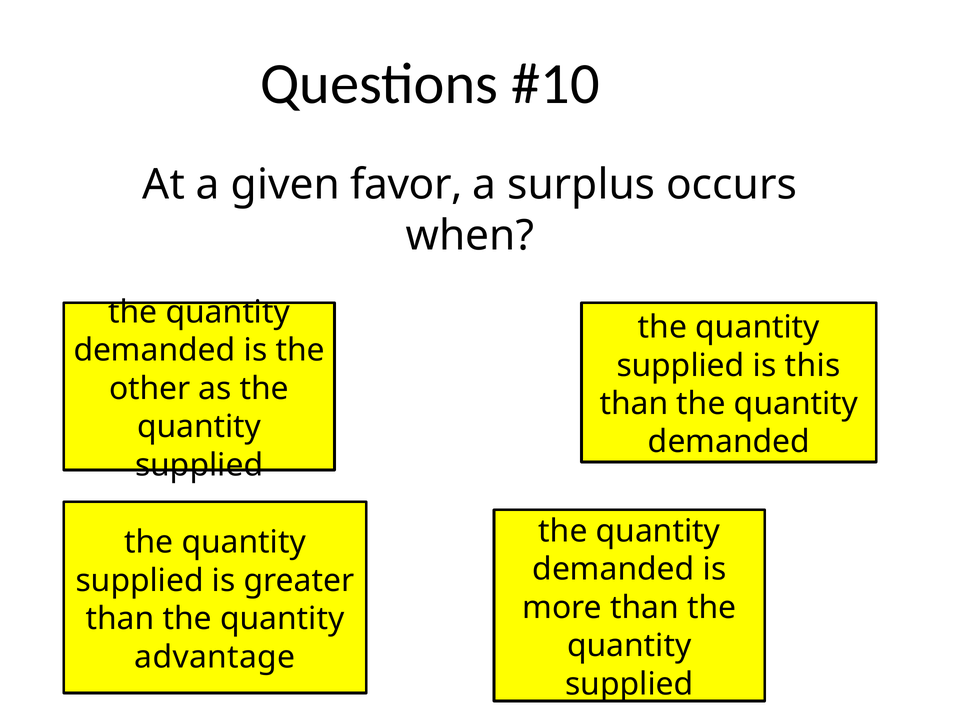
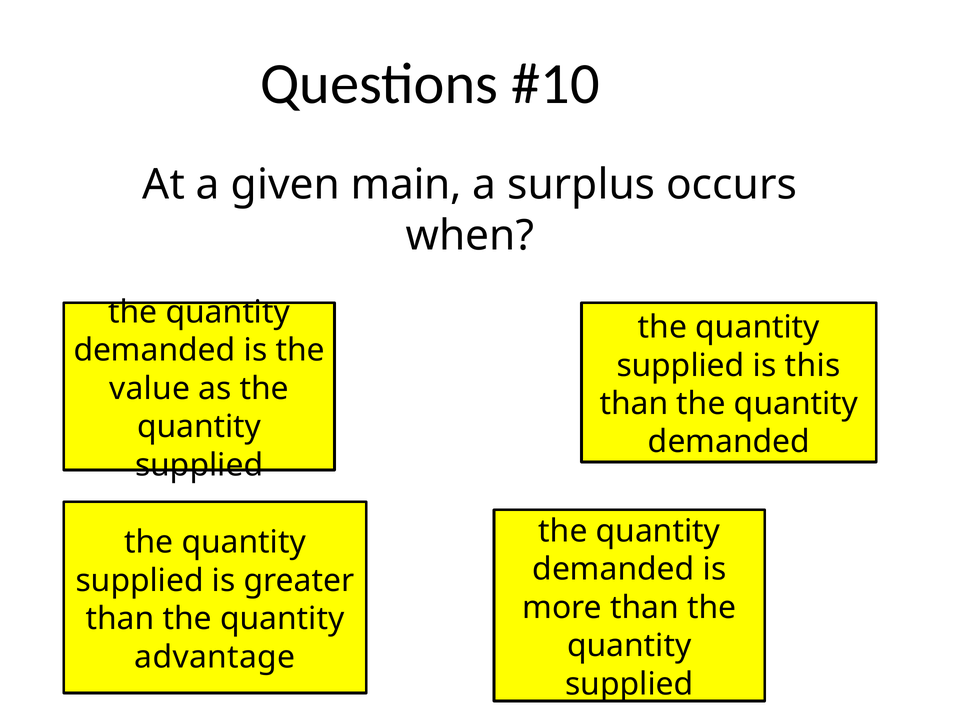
favor: favor -> main (406, 185)
other: other -> value (150, 389)
